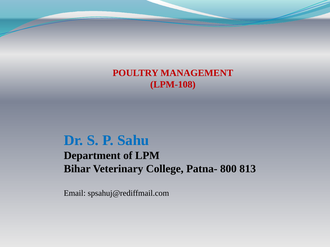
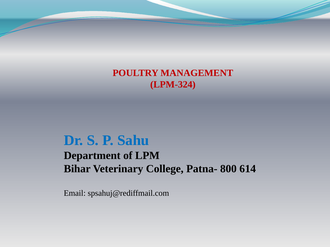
LPM-108: LPM-108 -> LPM-324 (173, 85)
813: 813 -> 614 (248, 169)
